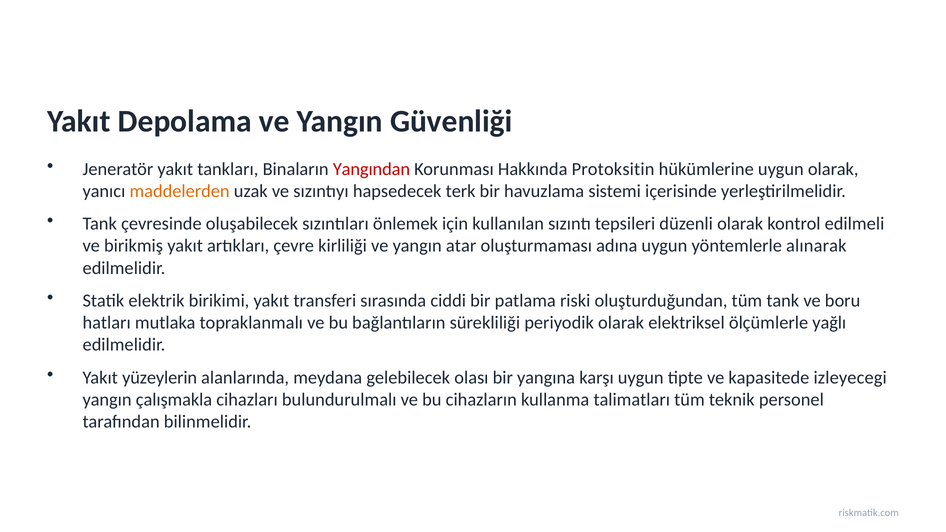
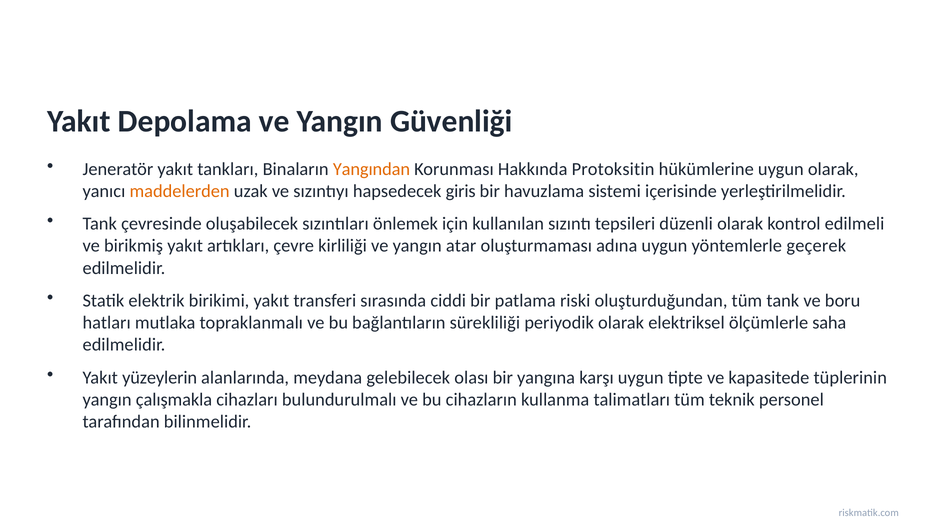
Yangından colour: red -> orange (371, 169)
terk: terk -> giris (461, 191)
alınarak: alınarak -> geçerek (816, 246)
yağlı: yağlı -> saha (829, 323)
izleyecegi: izleyecegi -> tüplerinin (850, 378)
